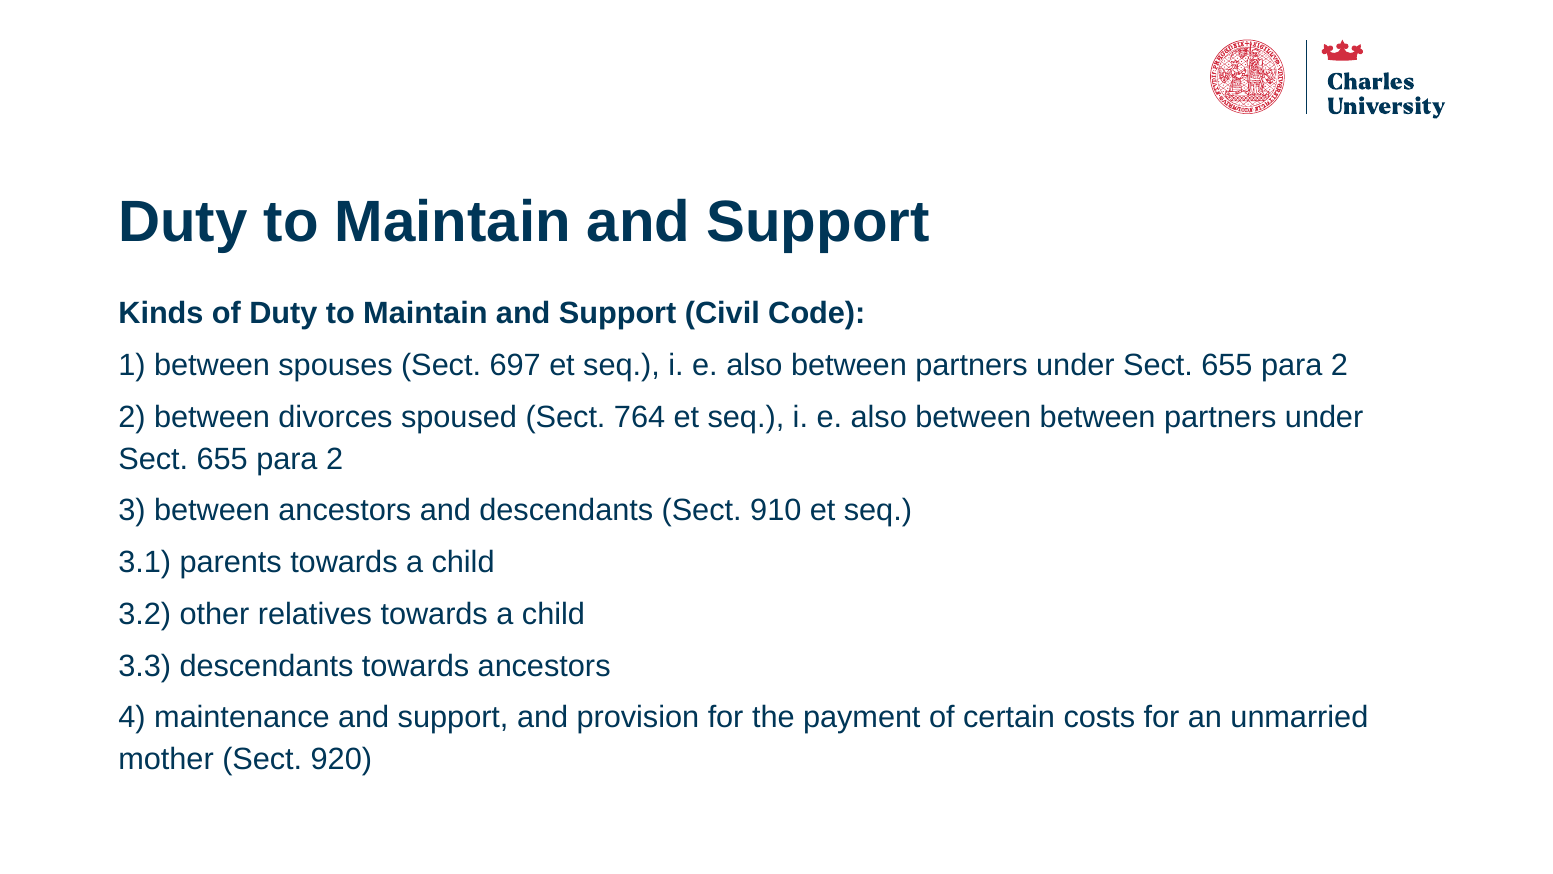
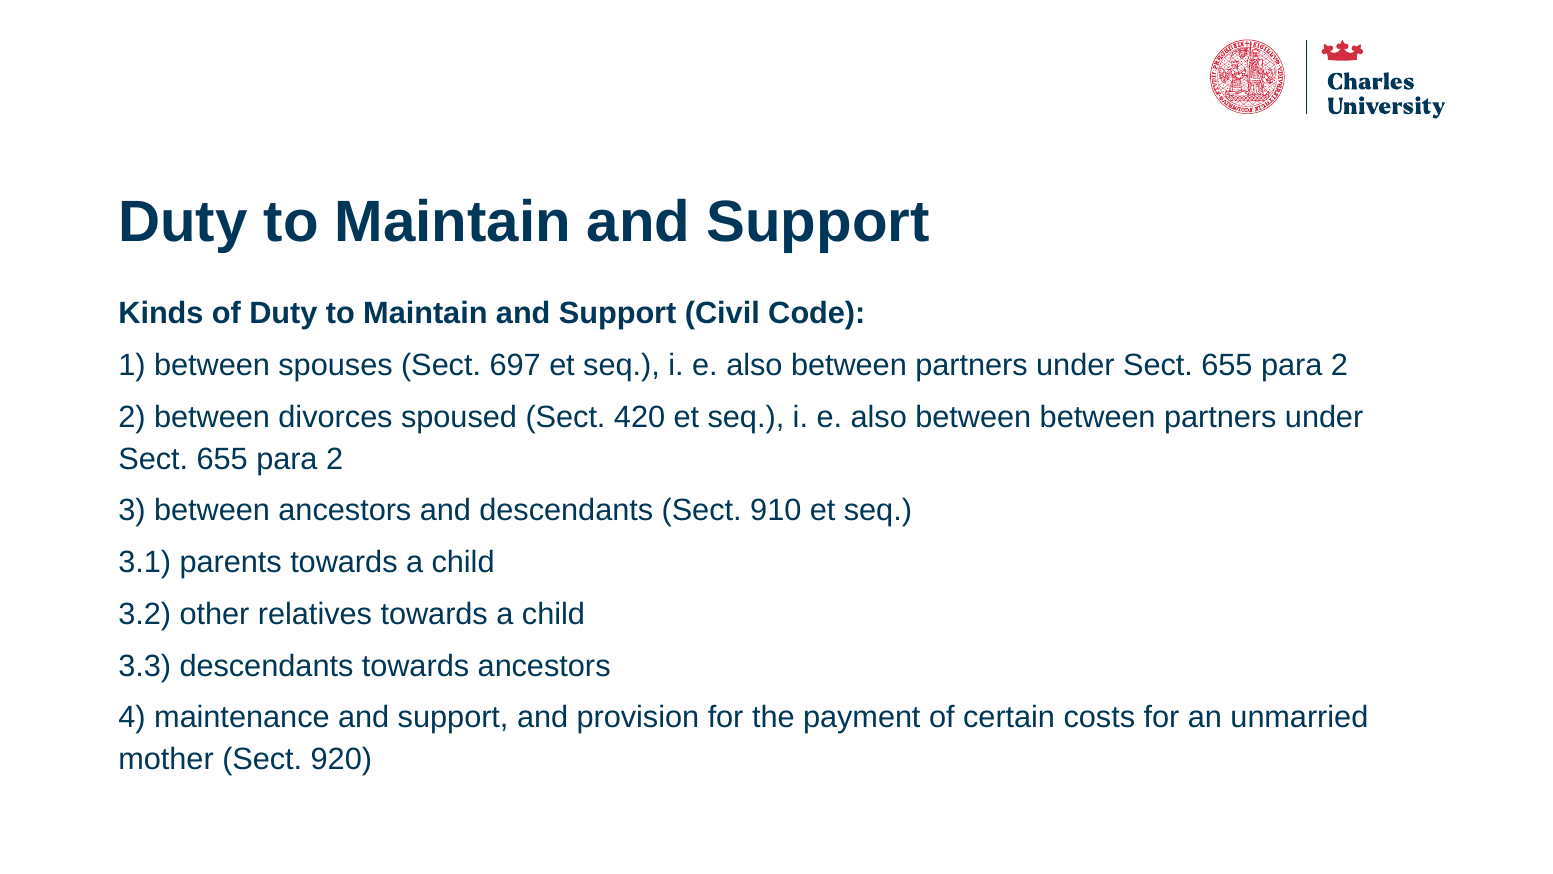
764: 764 -> 420 (640, 417)
